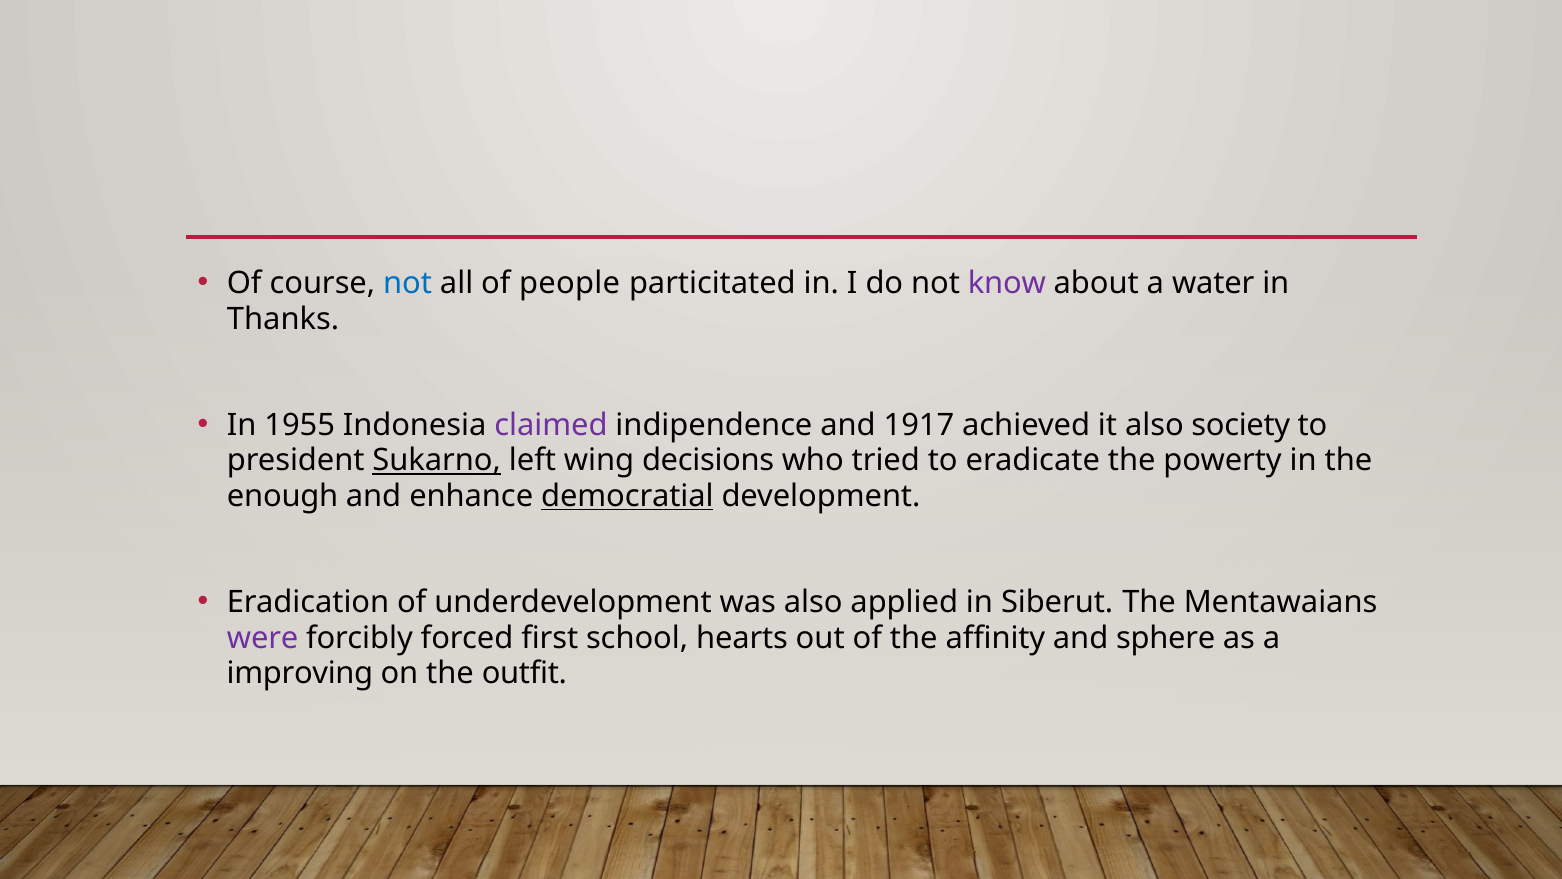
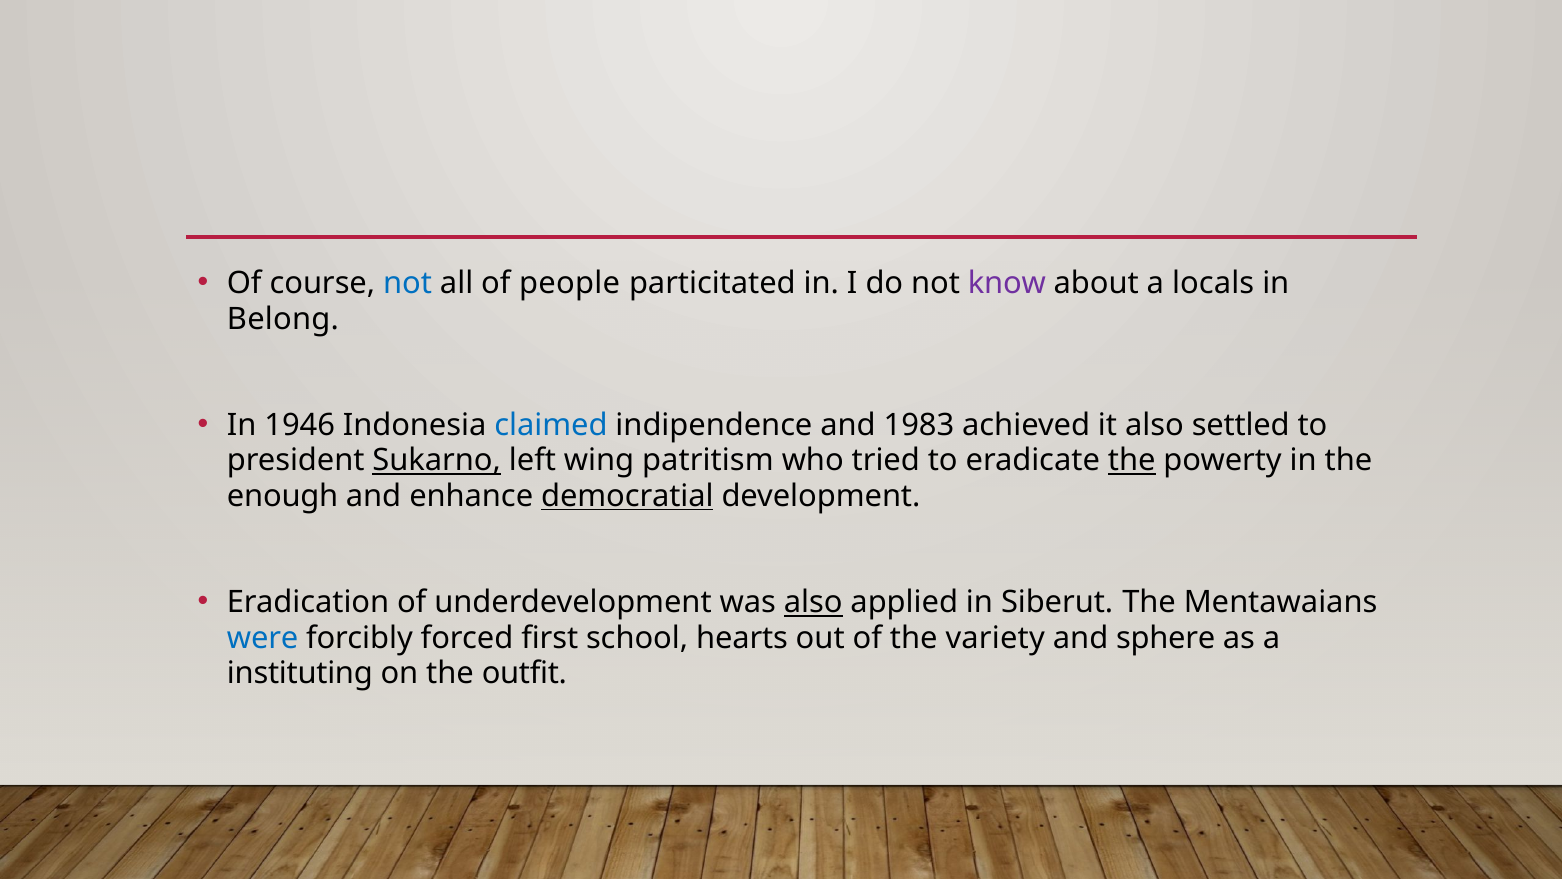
water: water -> locals (1213, 283)
Thanks: Thanks -> Belong (283, 319)
1955: 1955 -> 1946 (300, 425)
claimed colour: purple -> blue (551, 425)
1917: 1917 -> 1983 (919, 425)
society: society -> settled (1241, 425)
decisions: decisions -> patritism (708, 460)
the underline: none -> present (1132, 460)
also underline: none -> present (813, 602)
were colour: purple -> blue (263, 638)
affinity: affinity -> variety (995, 638)
improving: improving -> instituting (300, 673)
